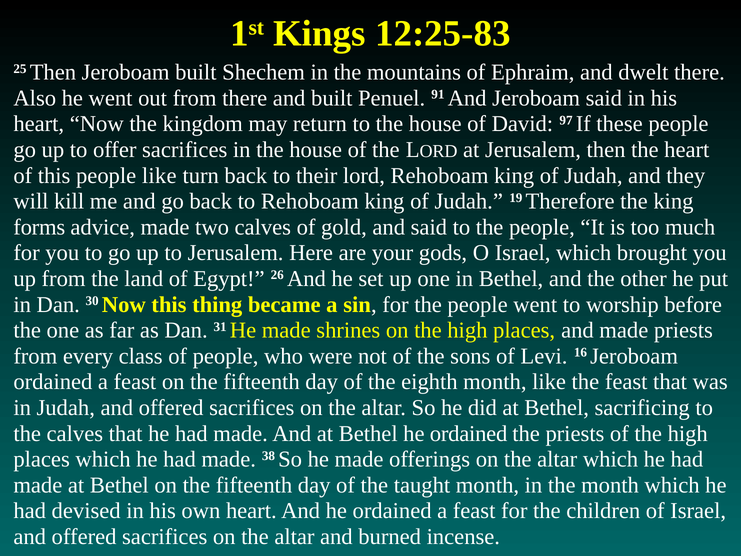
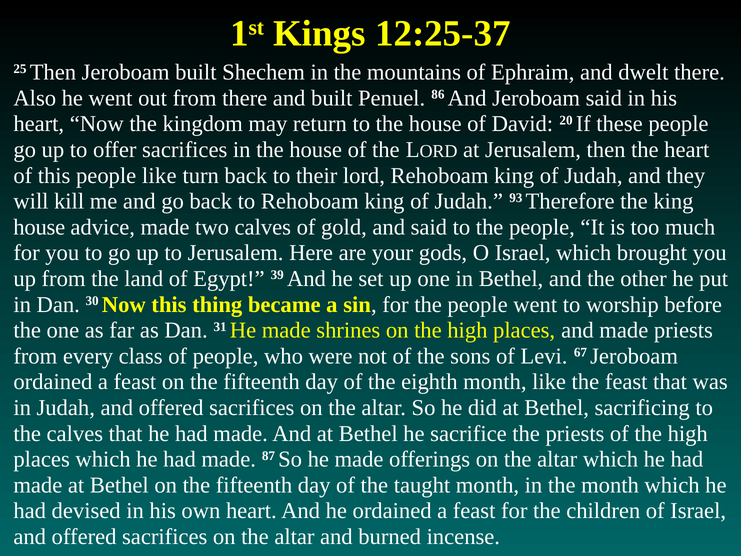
12:25-83: 12:25-83 -> 12:25-37 (443, 33)
91: 91 -> 86 (438, 95)
97: 97 -> 20 (566, 120)
19: 19 -> 93 (516, 198)
forms: forms -> house (39, 227)
26: 26 -> 39 (277, 275)
16: 16 -> 67 (580, 352)
Bethel he ordained: ordained -> sacrifice (468, 433)
38: 38 -> 87 (268, 456)
